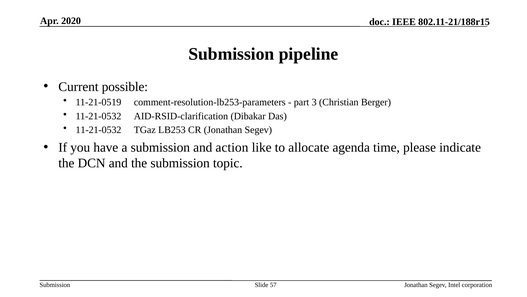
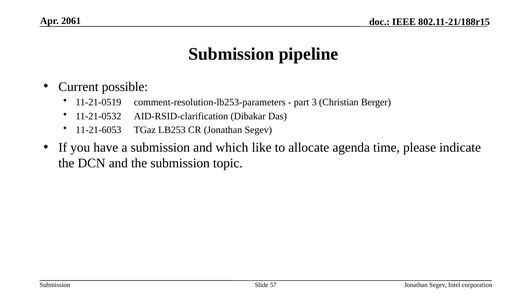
2020: 2020 -> 2061 (71, 21)
11-21-0532: 11-21-0532 -> 11-21-6053 (98, 130)
action: action -> which (232, 147)
